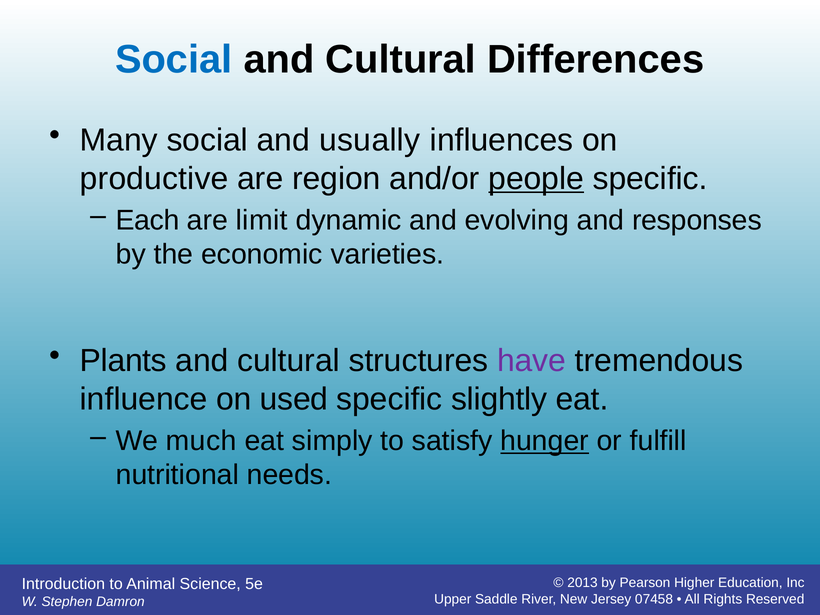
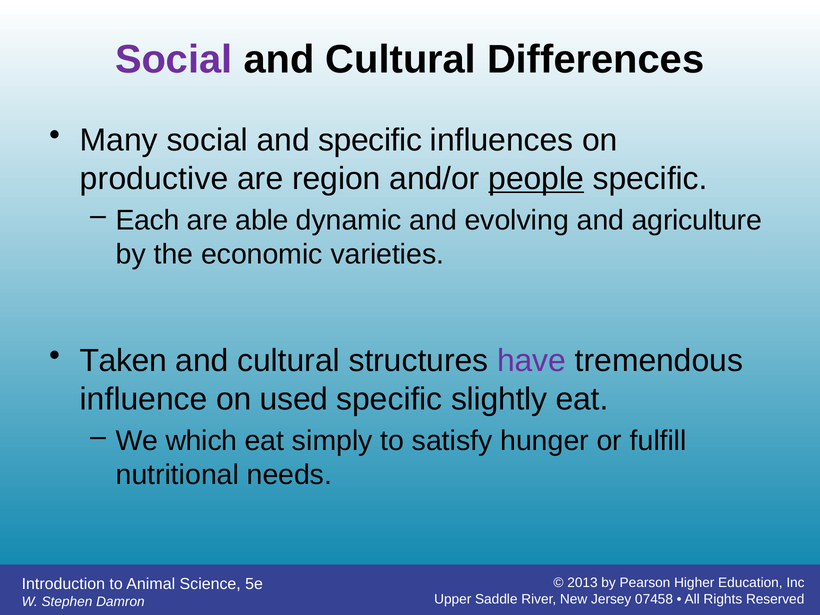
Social colour: blue -> purple (174, 59)
and usually: usually -> specific (370, 140)
limit: limit -> able (262, 220)
responses: responses -> agriculture (697, 220)
Plants: Plants -> Taken (123, 361)
much: much -> which (201, 441)
hunger underline: present -> none (545, 441)
